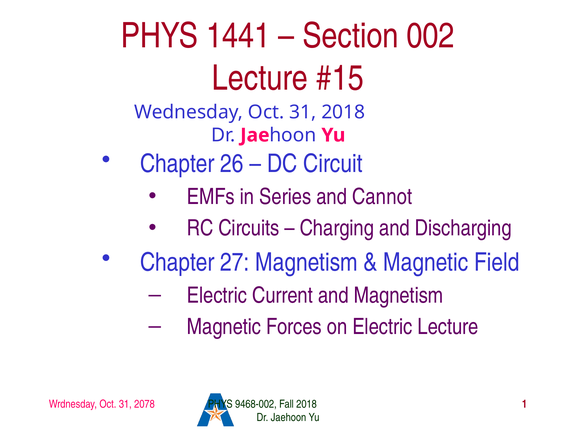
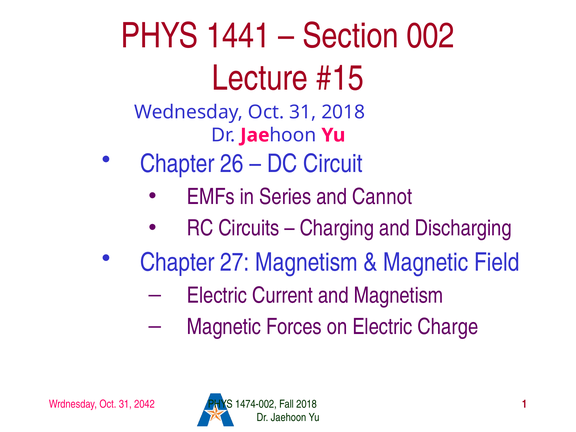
Electric Lecture: Lecture -> Charge (448, 327)
2078: 2078 -> 2042 (144, 404)
9468-002: 9468-002 -> 1474-002 (256, 404)
